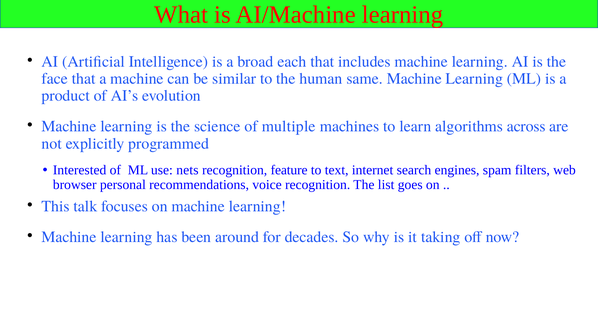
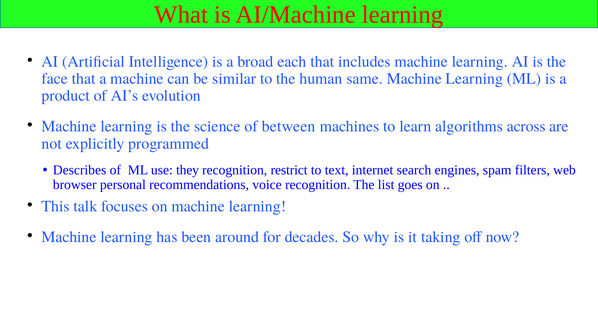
multiple: multiple -> between (289, 127)
Interested: Interested -> Describes (80, 170)
nets: nets -> they (188, 170)
feature: feature -> restrict (289, 170)
